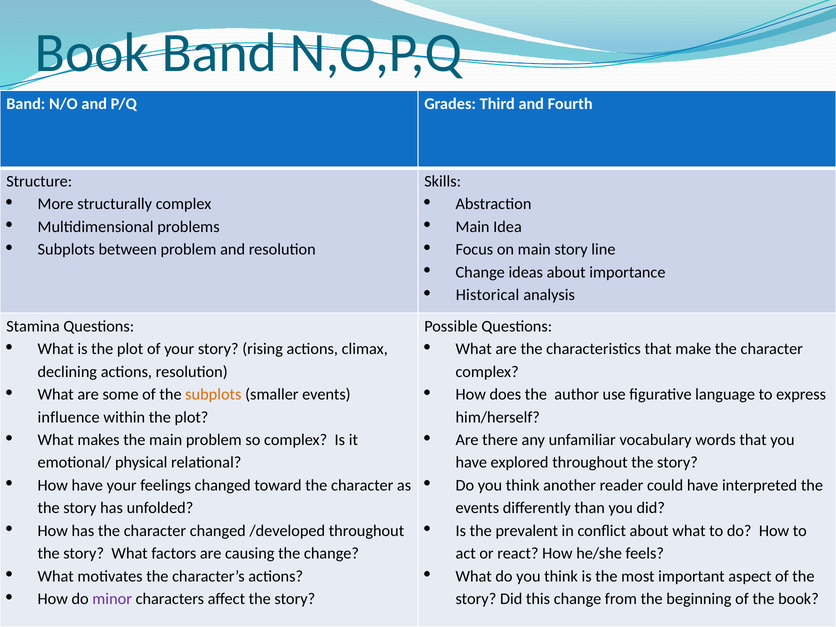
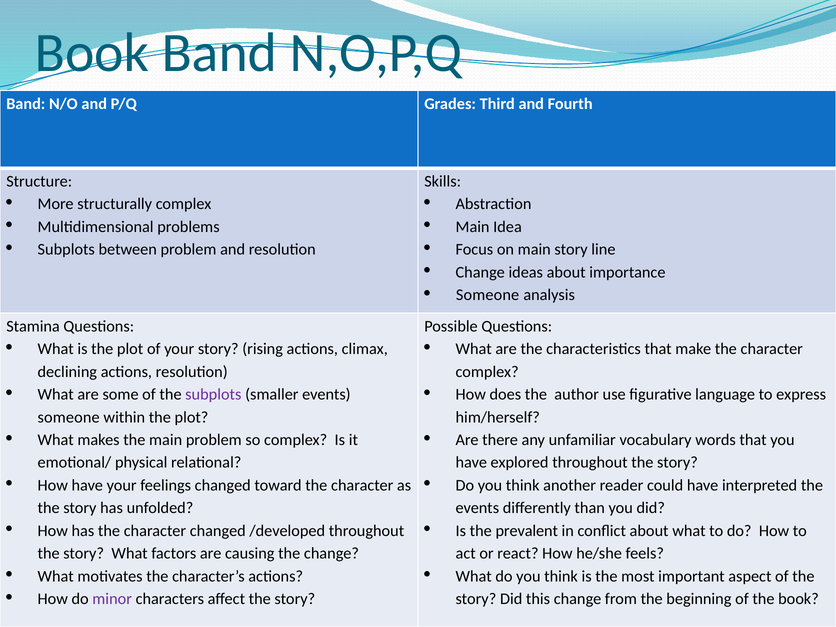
Historical: Historical -> Someone (488, 295)
subplots colour: orange -> purple (213, 394)
influence: influence -> someone (69, 417)
